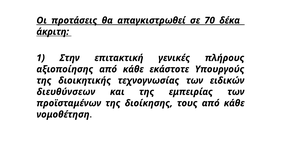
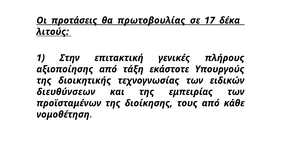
απαγκιστρωθεί: απαγκιστρωθεί -> πρωτοβουλίας (151, 20)
70: 70 -> 17 (210, 20)
άκριτη: άκριτη -> λιτούς (53, 32)
αξιοποίησης από κάθε: κάθε -> τάξη (133, 69)
